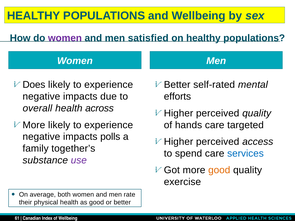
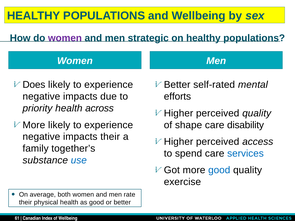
satisfied: satisfied -> strategic (148, 38)
overall: overall -> priority (37, 108)
hands: hands -> shape (189, 125)
targeted: targeted -> disability (246, 125)
impacts polls: polls -> their (110, 137)
use colour: purple -> blue (79, 161)
good colour: orange -> blue (219, 170)
